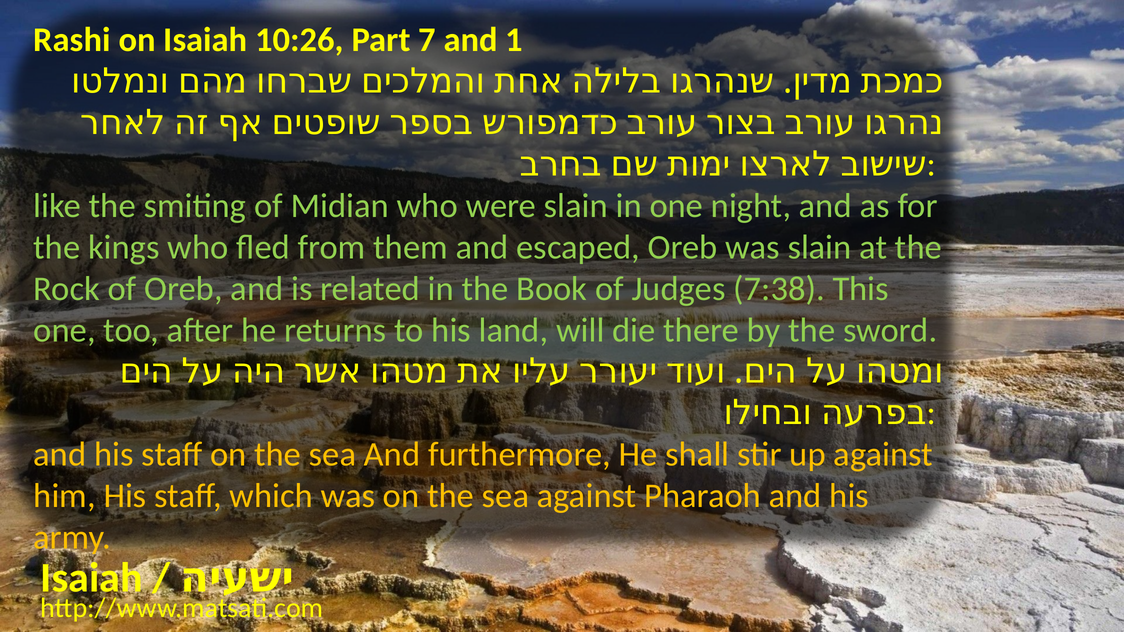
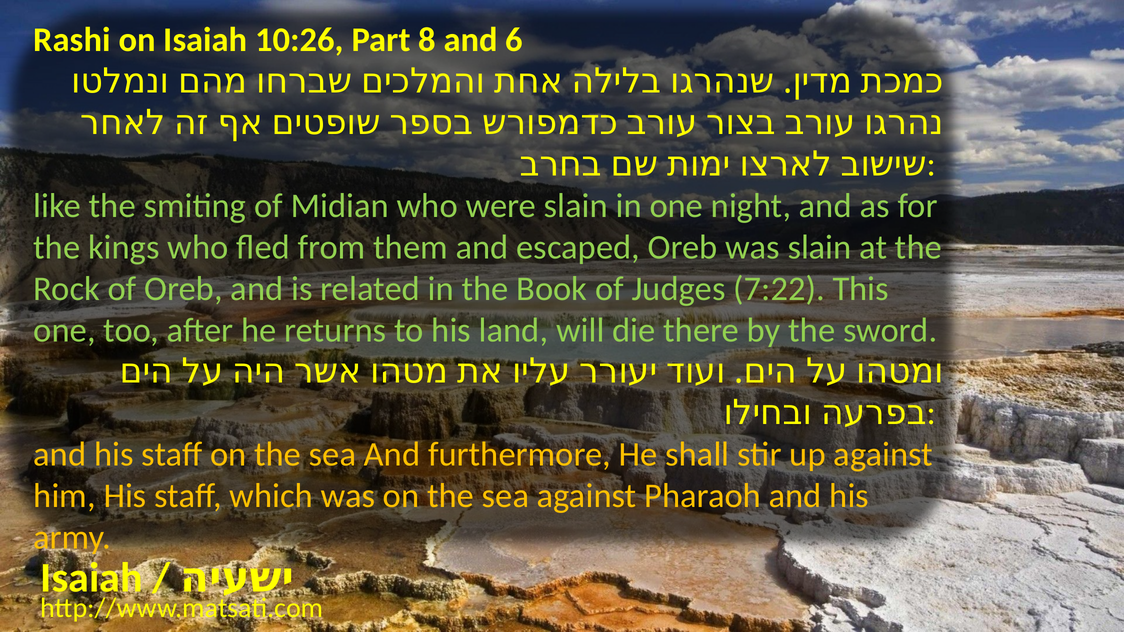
7: 7 -> 8 (427, 40)
1: 1 -> 6 (514, 40)
7:38: 7:38 -> 7:22 (779, 289)
